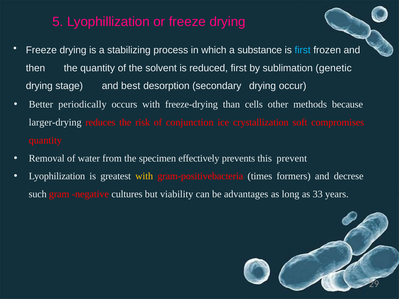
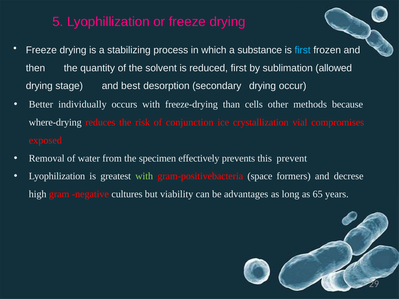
genetic: genetic -> allowed (334, 68)
periodically: periodically -> individually (82, 105)
larger-drying: larger-drying -> where-drying (55, 122)
soft: soft -> vial (300, 122)
quantity: quantity -> exposed (45, 140)
with colour: yellow -> light green (144, 176)
times: times -> space (260, 176)
such: such -> high (38, 194)
33: 33 -> 65 (318, 194)
